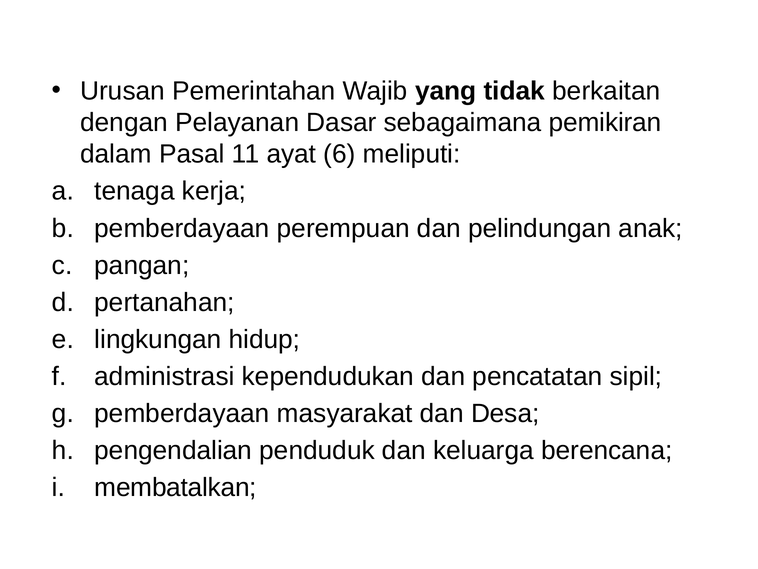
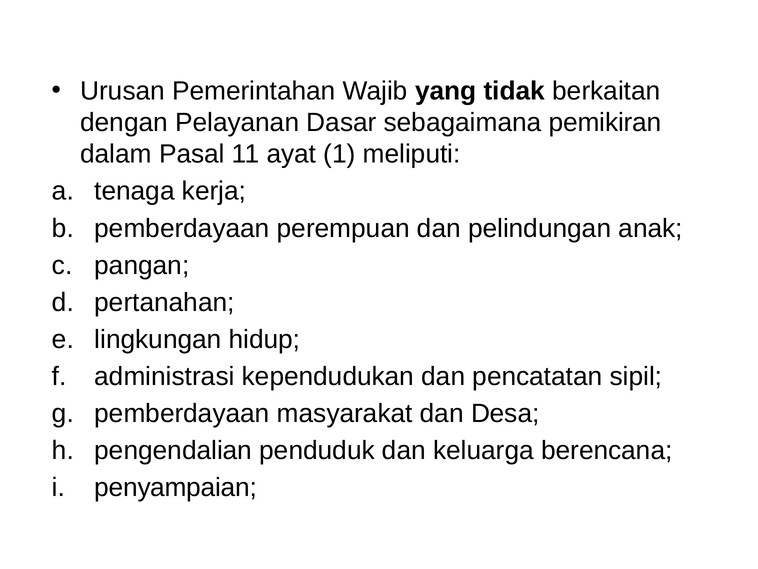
6: 6 -> 1 (340, 154)
membatalkan: membatalkan -> penyampaian (176, 487)
